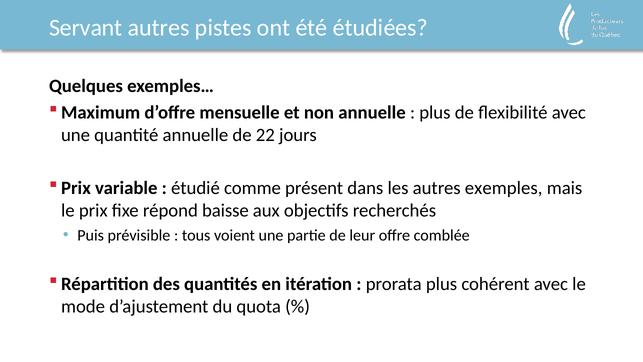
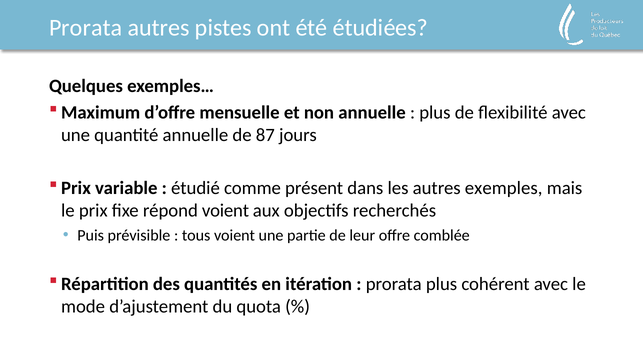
Servant: Servant -> Prorata (86, 28)
22: 22 -> 87 (265, 135)
répond baisse: baisse -> voient (225, 211)
